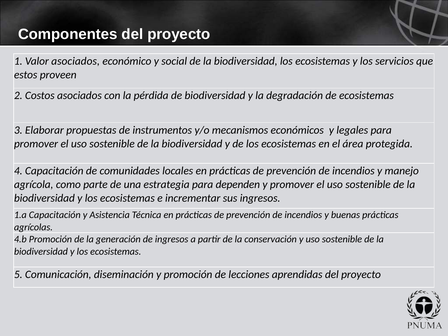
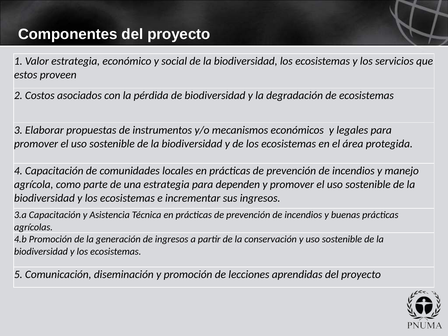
Valor asociados: asociados -> estrategia (76, 61)
1.a: 1.a -> 3.a (20, 215)
